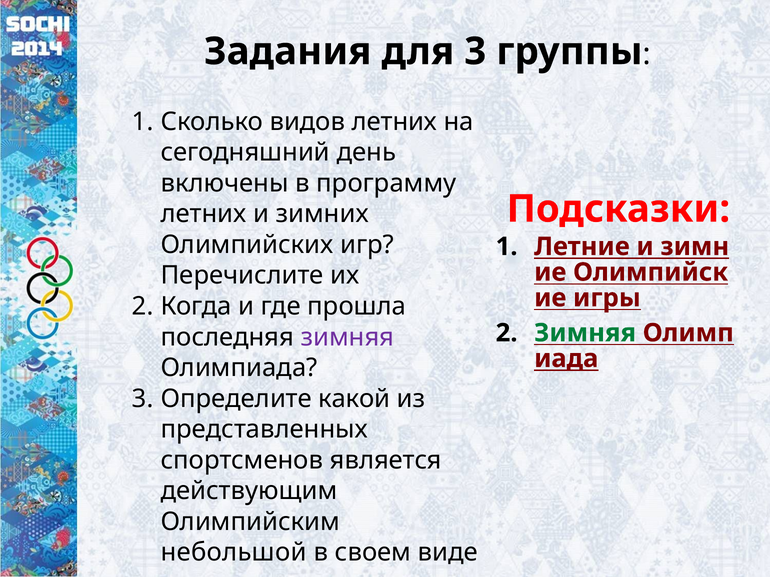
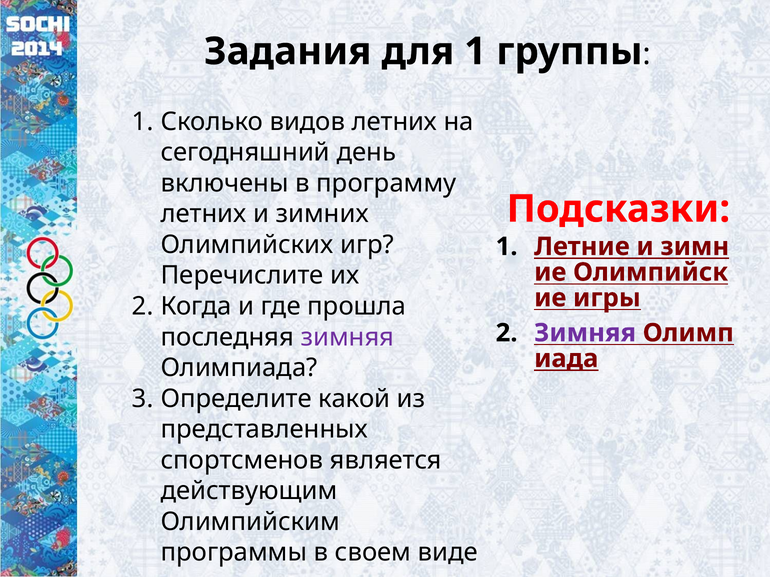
для 3: 3 -> 1 (475, 52)
Зимняя colour: green -> purple (585, 333)
небольшой: небольшой -> программы (234, 553)
